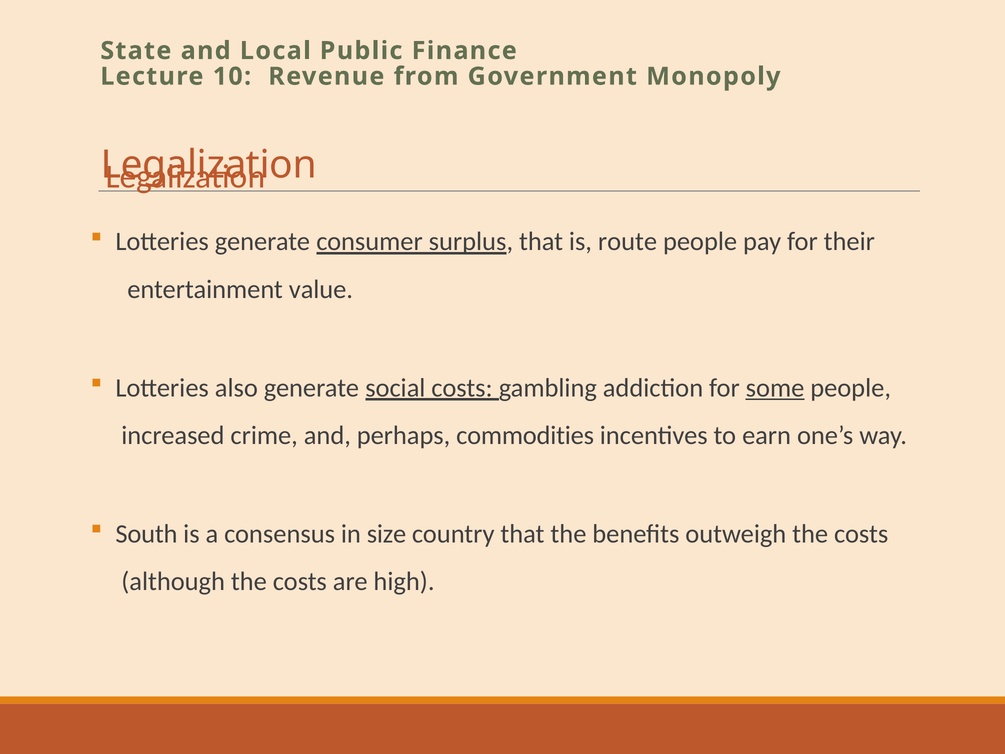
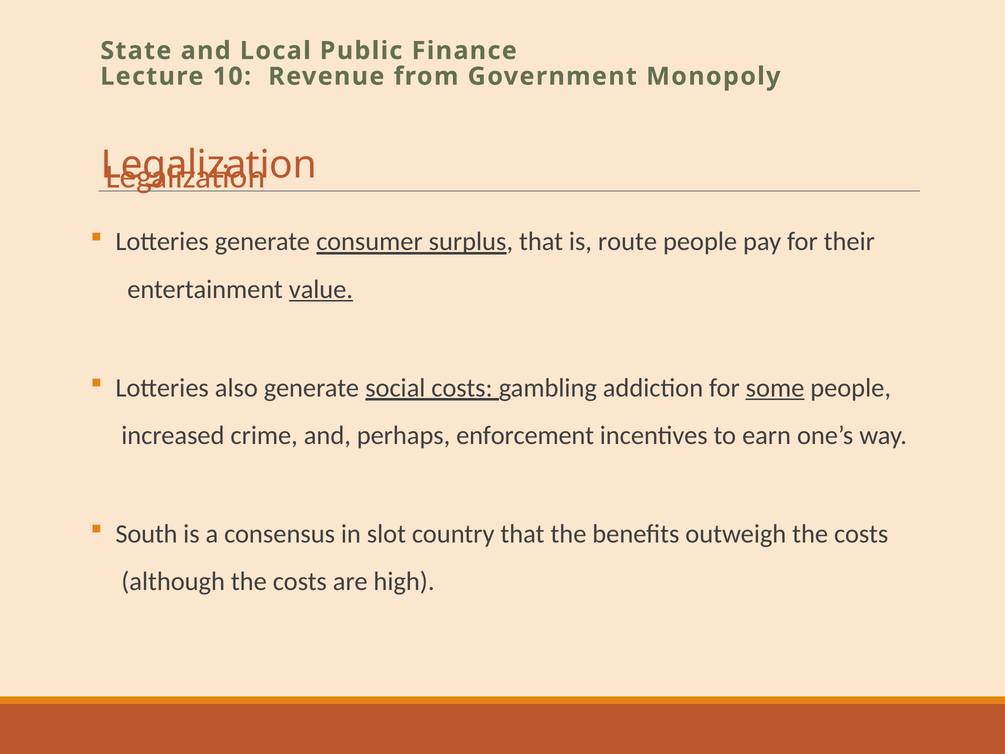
value underline: none -> present (321, 289)
commodities: commodities -> enforcement (525, 435)
size: size -> slot (386, 534)
